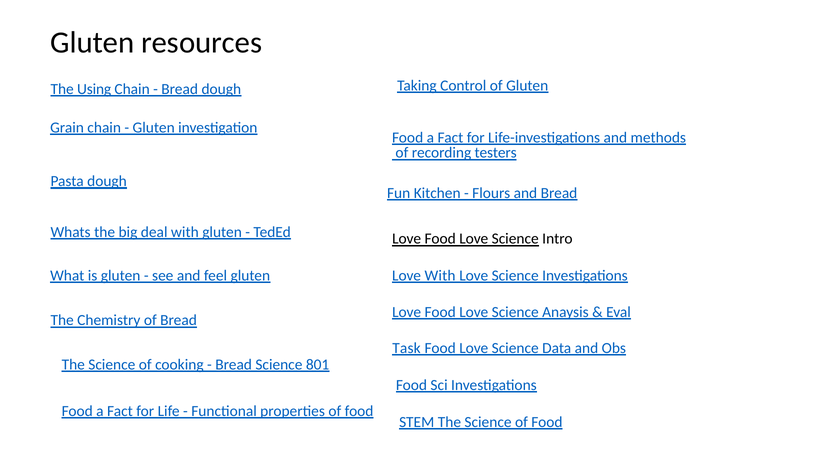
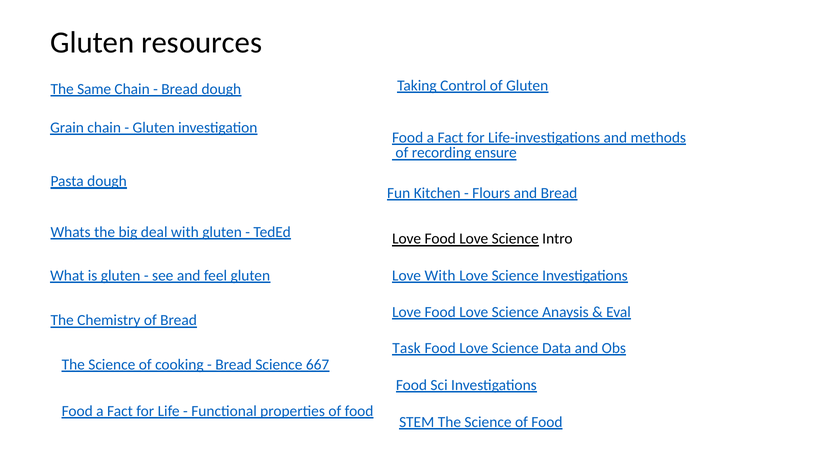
Using: Using -> Same (94, 89)
testers: testers -> ensure (496, 153)
801: 801 -> 667 (318, 365)
